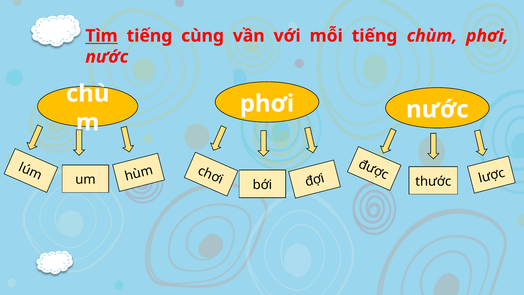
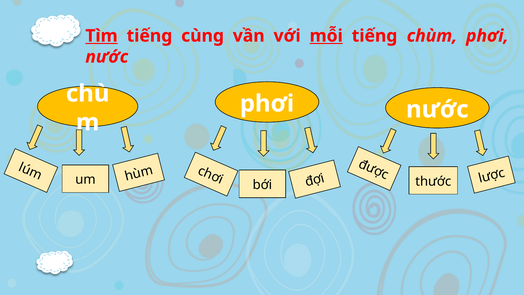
mỗi underline: none -> present (326, 36)
